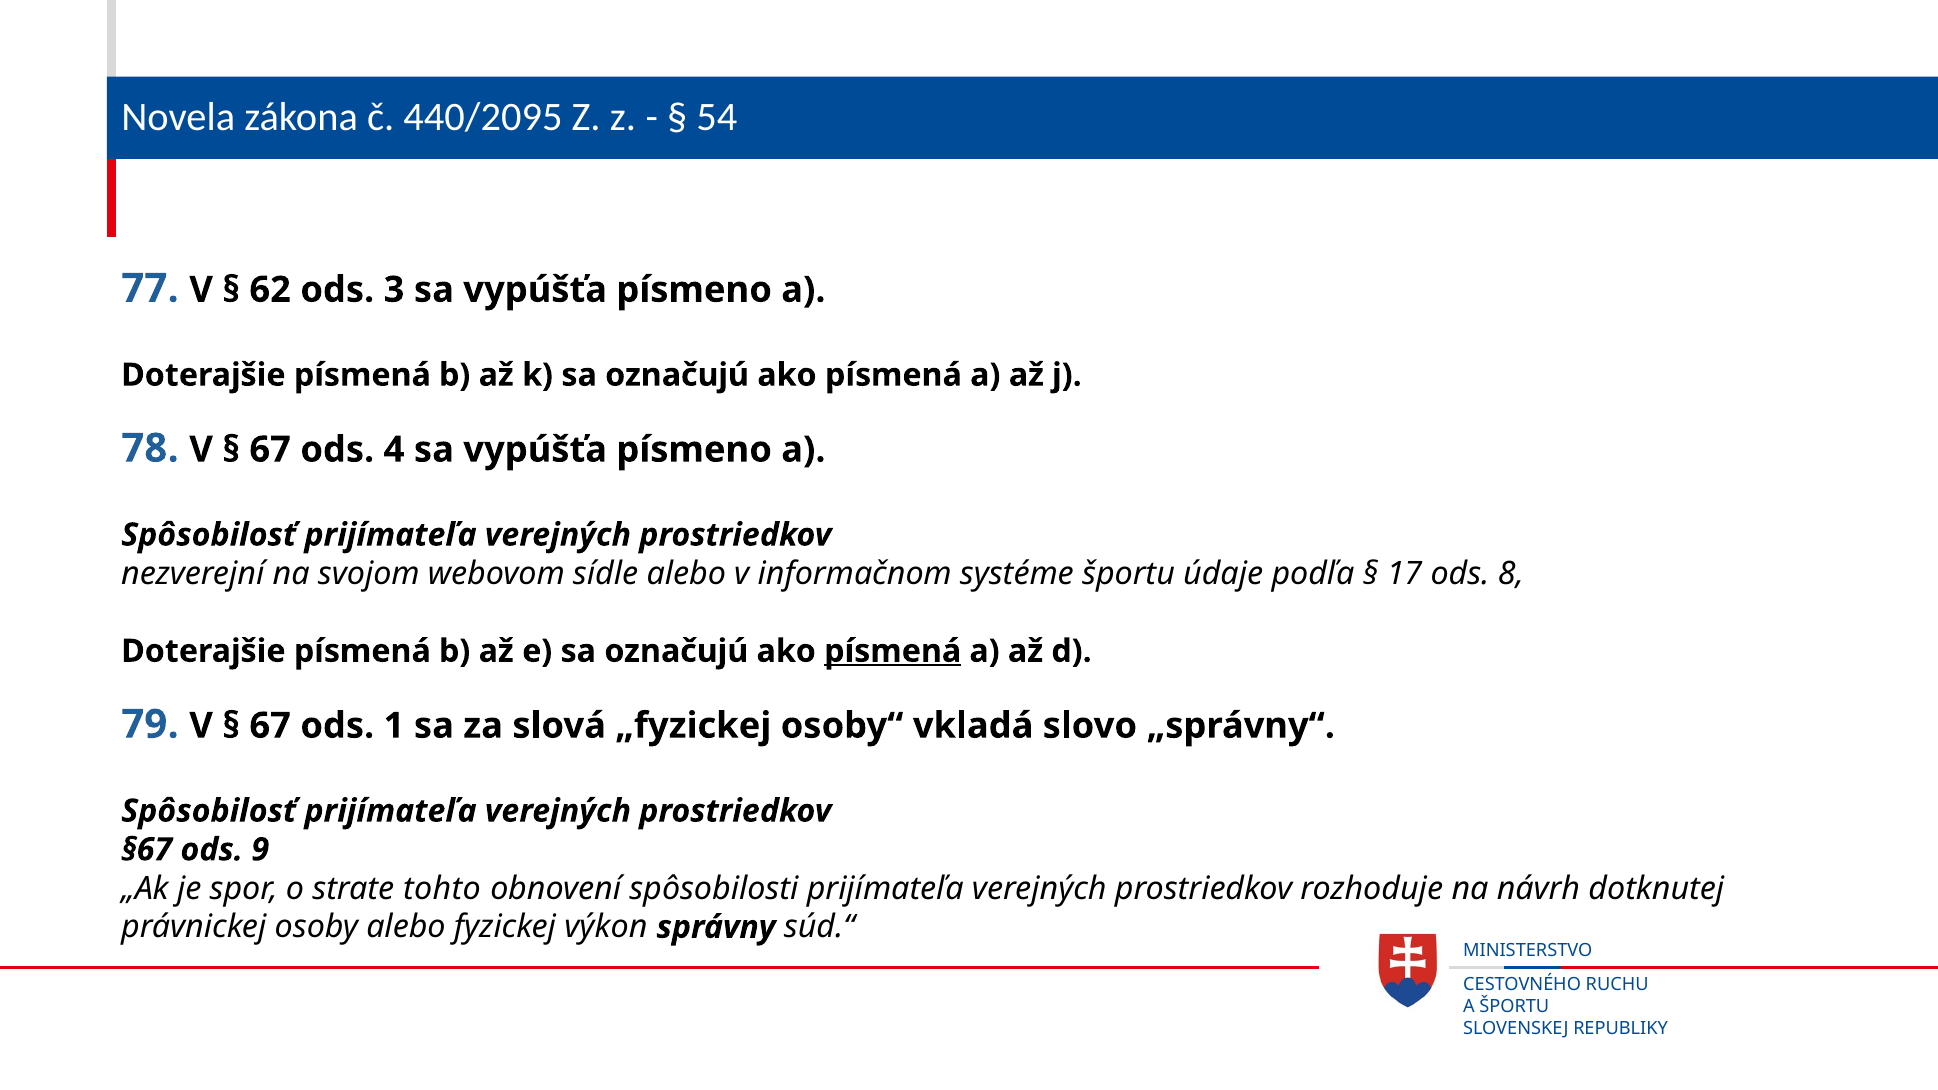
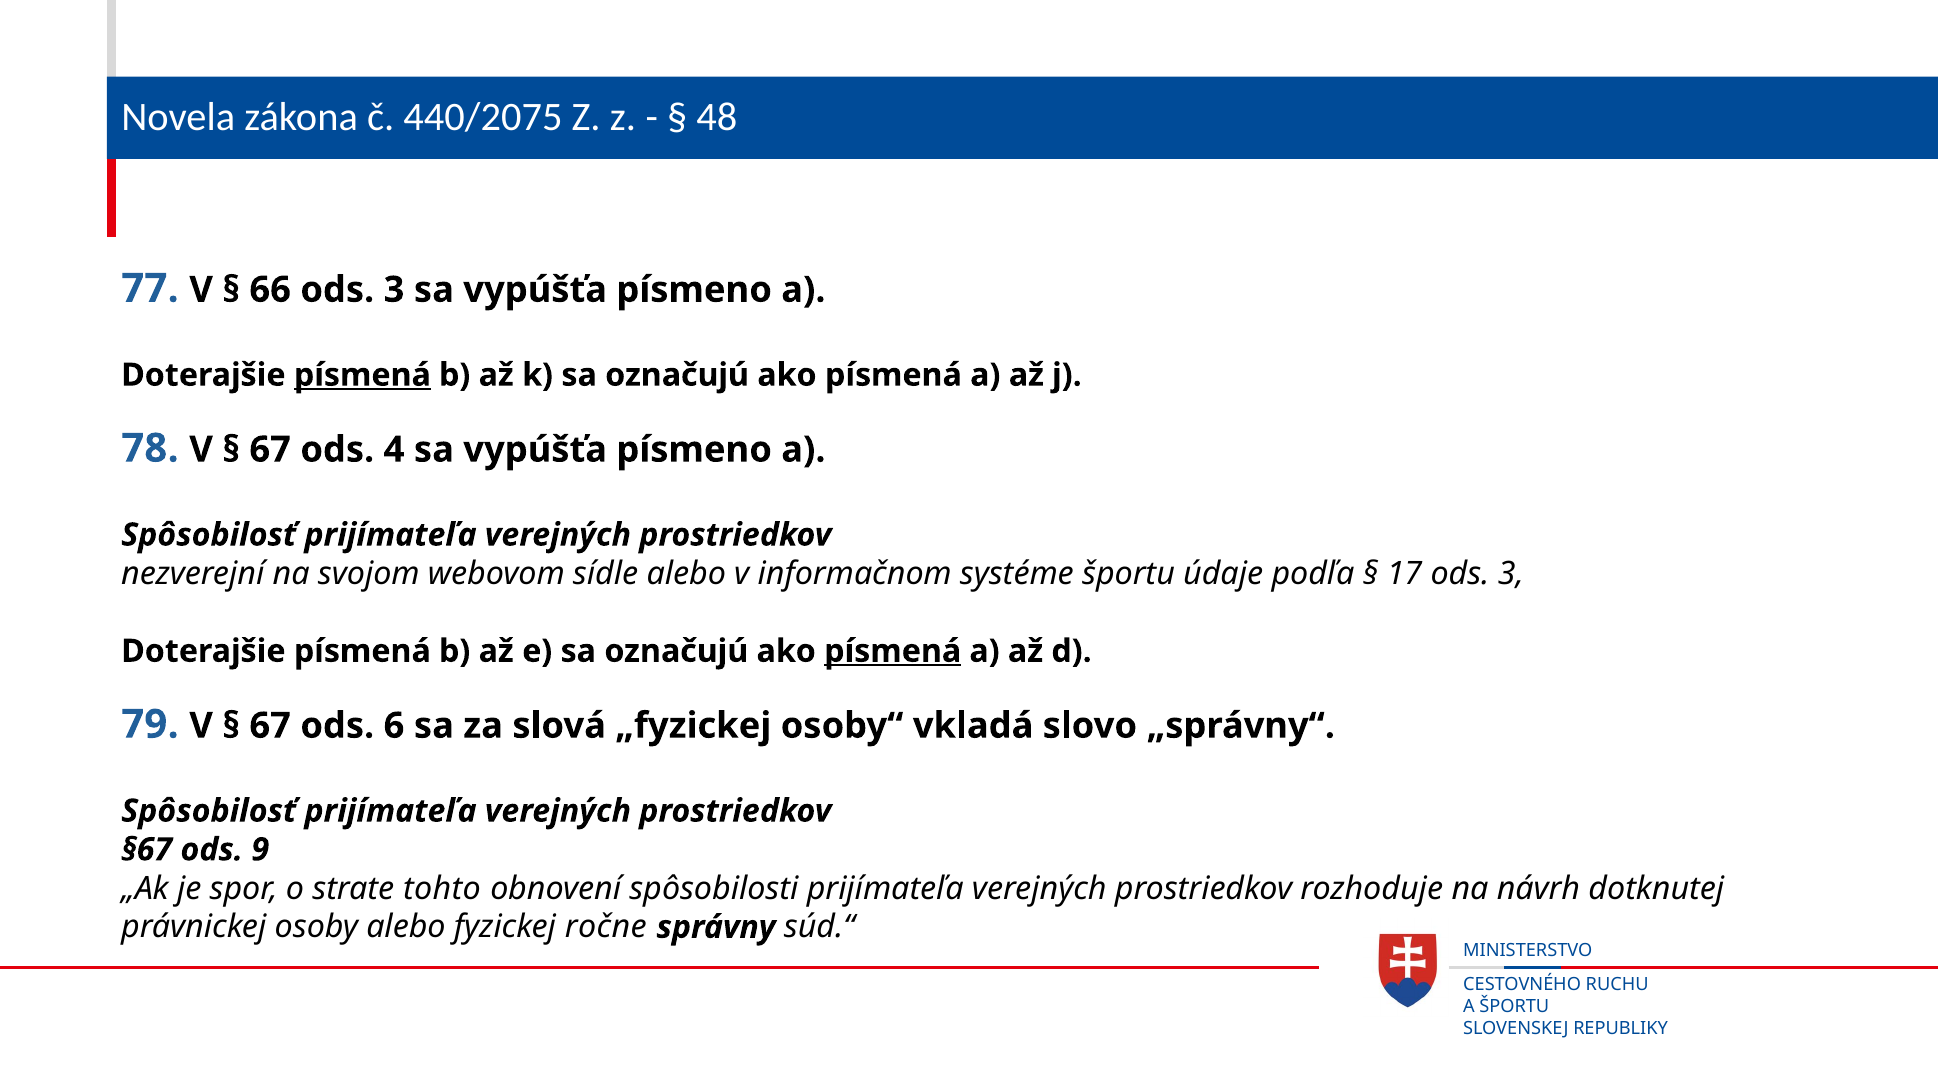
440/2095: 440/2095 -> 440/2075 (483, 117)
54: 54 -> 48 (717, 117)
62: 62 -> 66 (270, 290)
písmená underline: none -> present (362, 375)
17 ods 8: 8 -> 3 (1511, 574)
1: 1 -> 6 (394, 726)
výkon: výkon -> ročne (606, 927)
